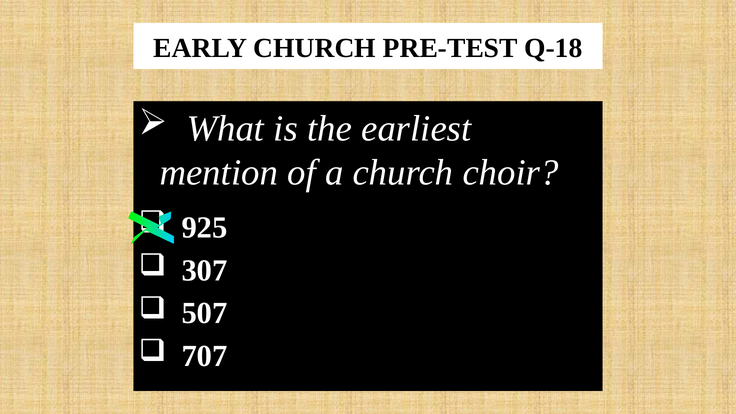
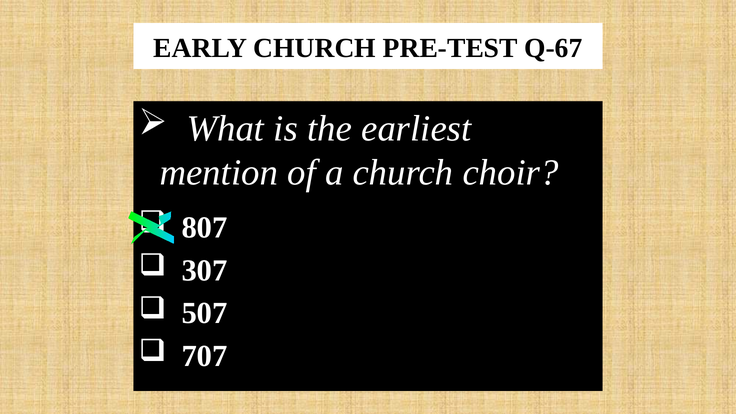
Q-18: Q-18 -> Q-67 (553, 48)
925: 925 -> 807 (205, 228)
